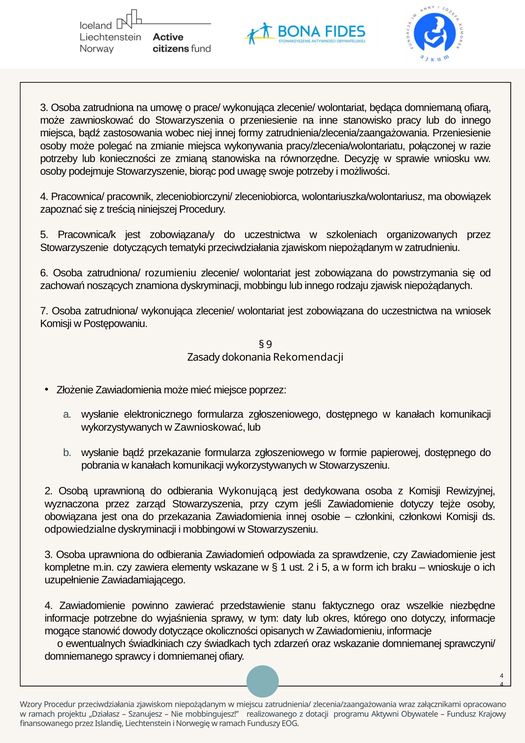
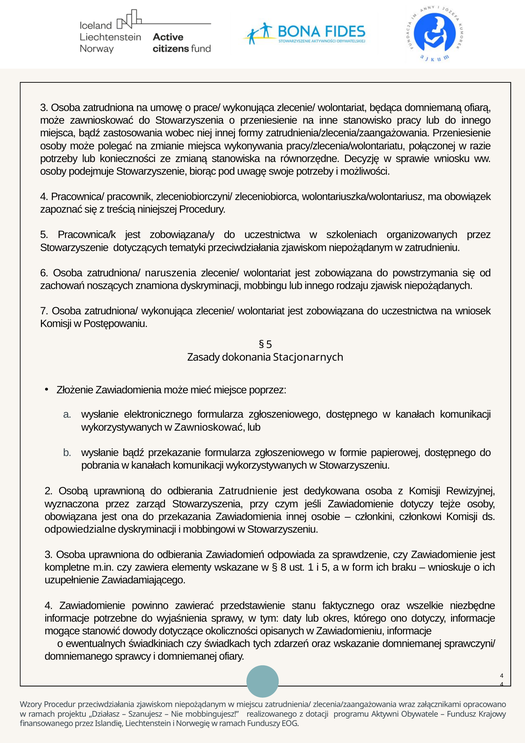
rozumieniu: rozumieniu -> naruszenia (171, 273)
9: 9 -> 5 (269, 345)
Rekomendacji: Rekomendacji -> Stacjonarnych (308, 357)
Wykonującą: Wykonującą -> Zatrudnienie (248, 491)
1: 1 -> 8 (283, 567)
ust 2: 2 -> 1 (311, 567)
